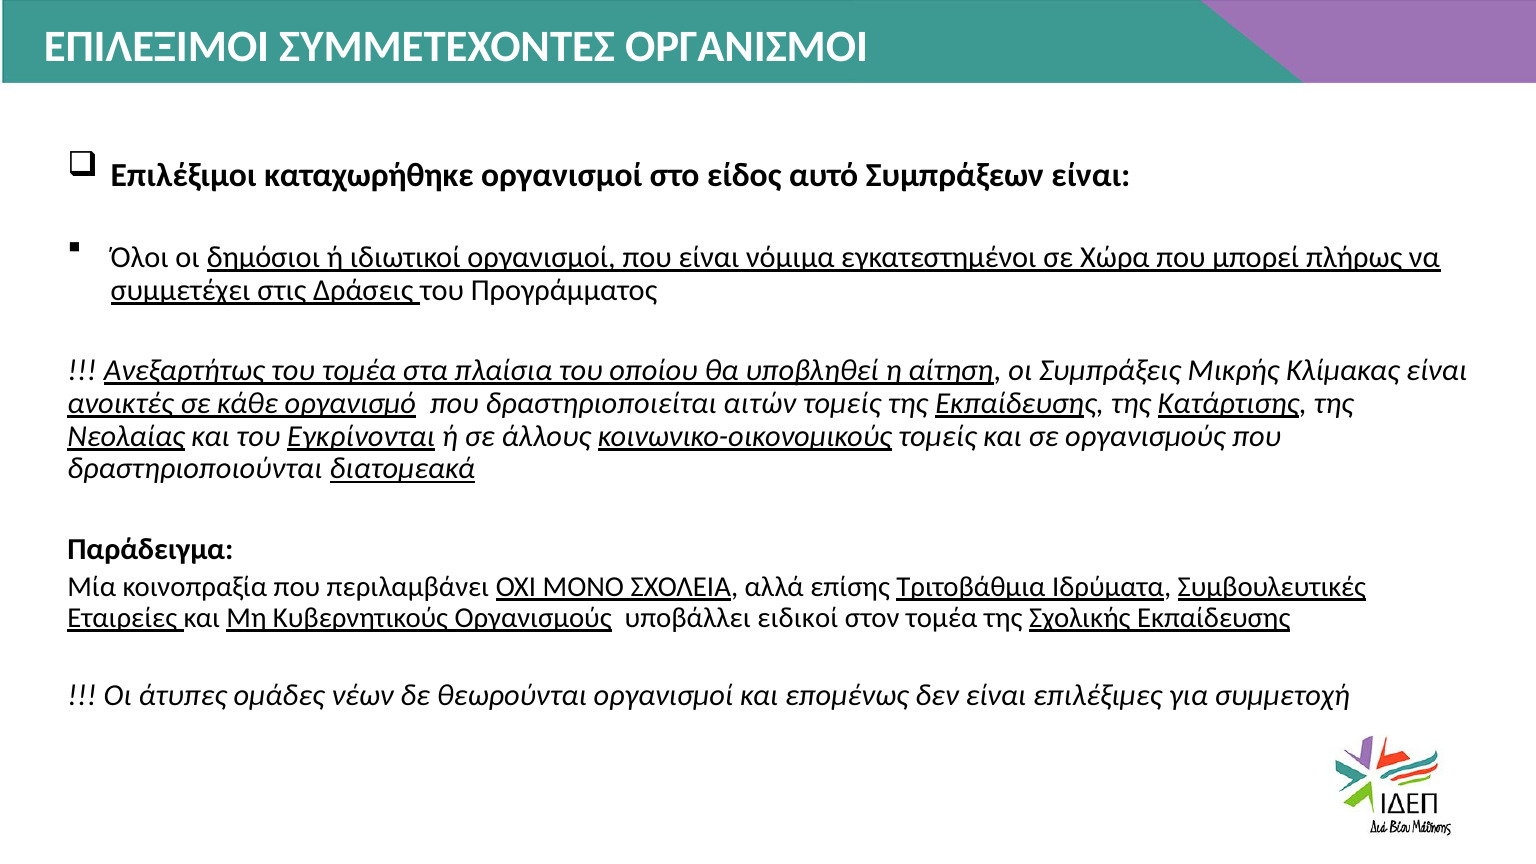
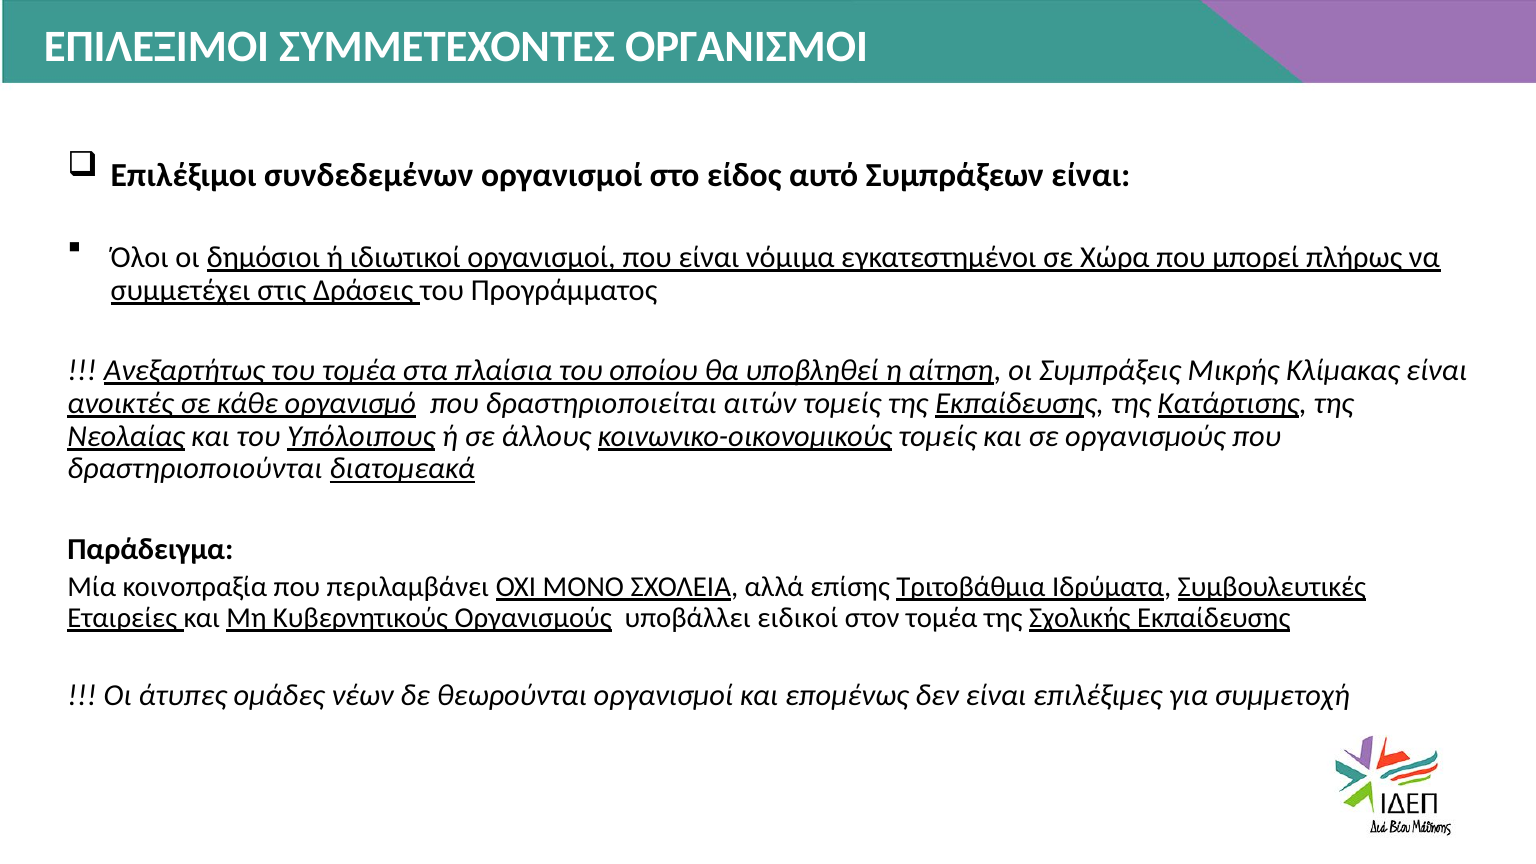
καταχωρήθηκε: καταχωρήθηκε -> συνδεδεμένων (369, 175)
Εγκρίνονται: Εγκρίνονται -> Υπόλοιπους (361, 436)
